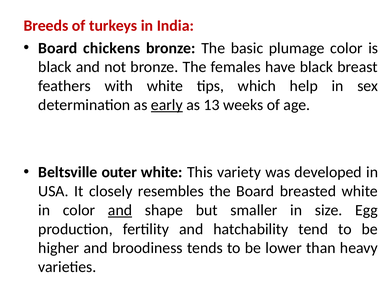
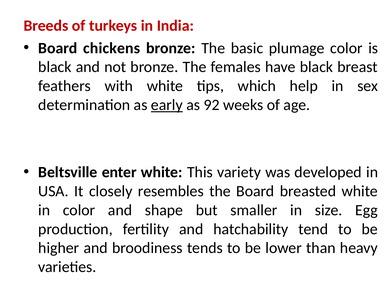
13: 13 -> 92 (212, 105)
outer: outer -> enter (119, 172)
and underline: present -> none (120, 210)
